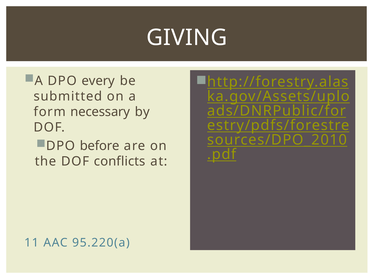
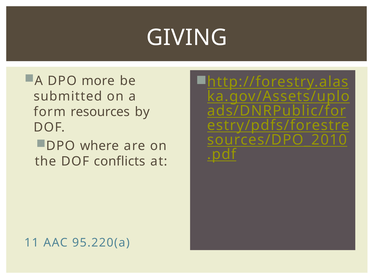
every: every -> more (98, 81)
necessary: necessary -> resources (100, 112)
before: before -> where (99, 146)
